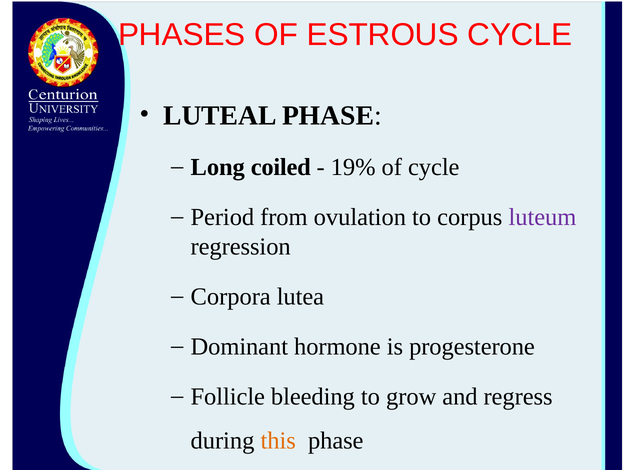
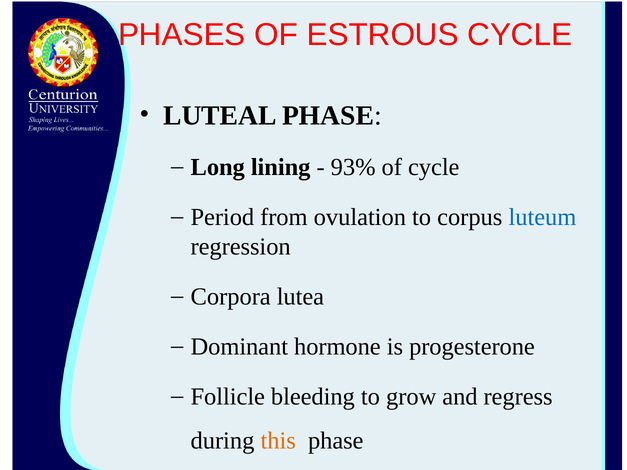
coiled: coiled -> lining (281, 167)
19%: 19% -> 93% (353, 167)
luteum colour: purple -> blue (542, 217)
